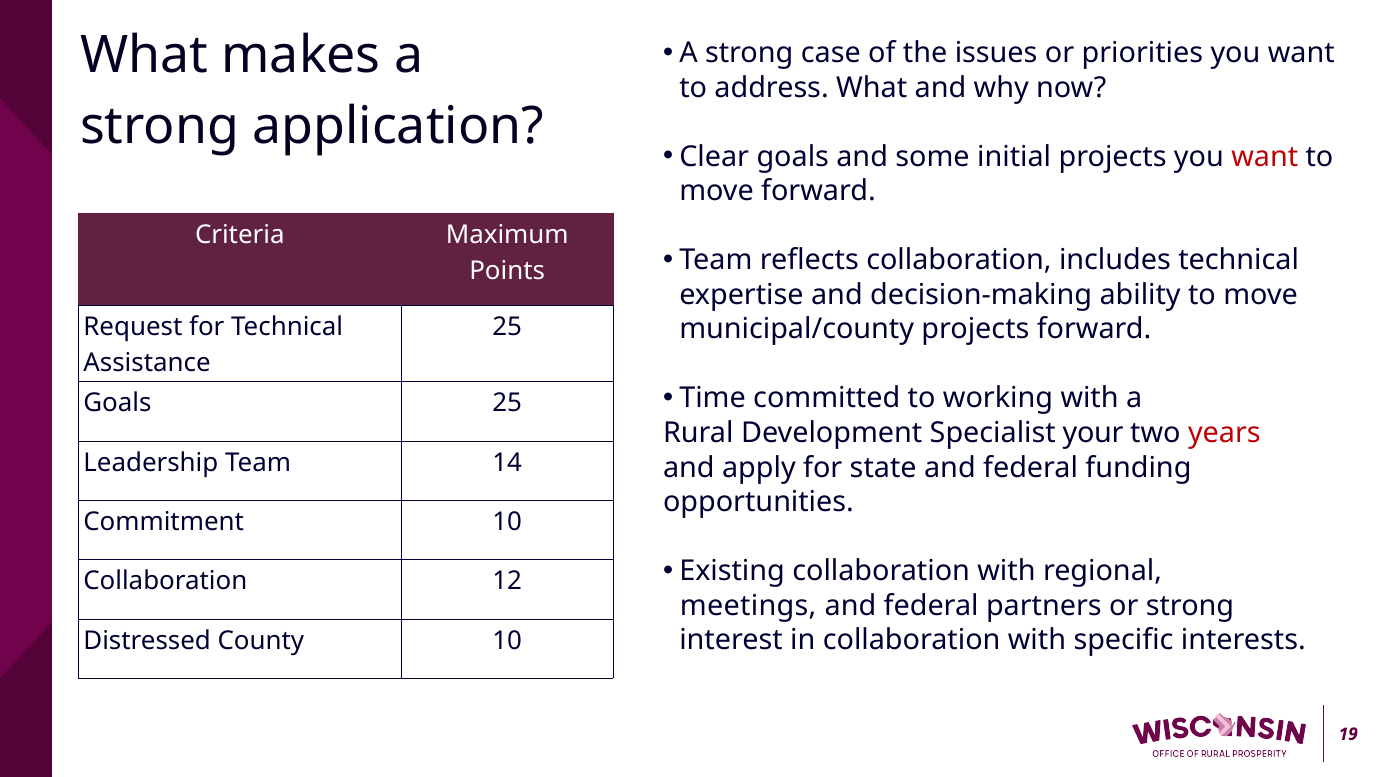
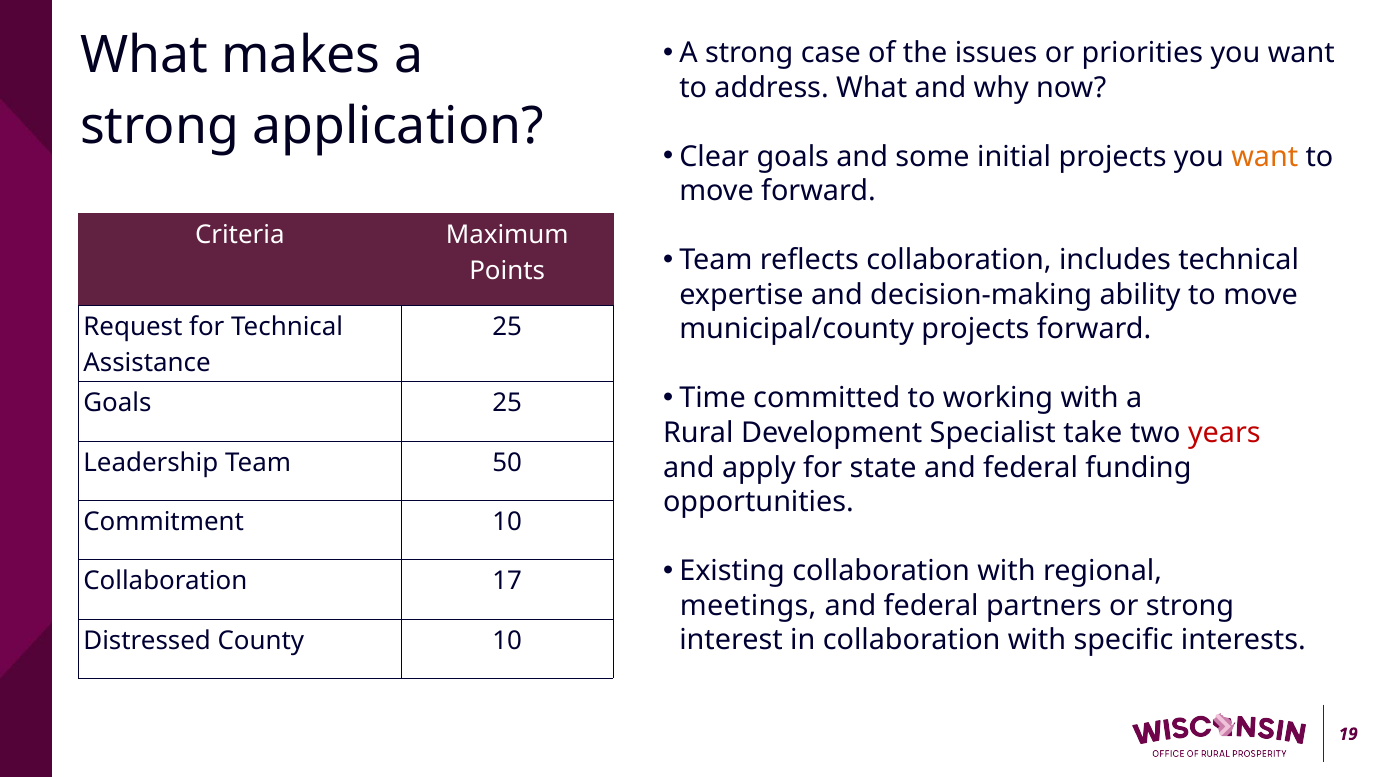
want colour: red -> orange (1265, 157)
your: your -> take (1093, 433)
14: 14 -> 50 (507, 463)
12: 12 -> 17 (507, 581)
